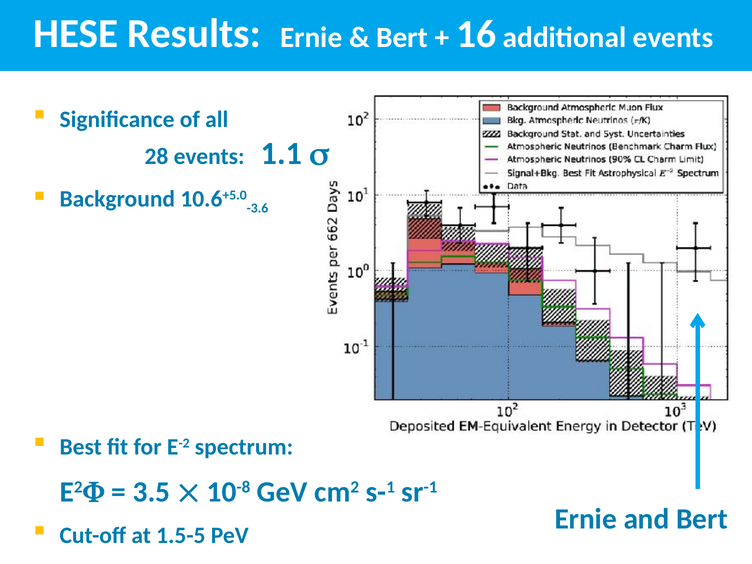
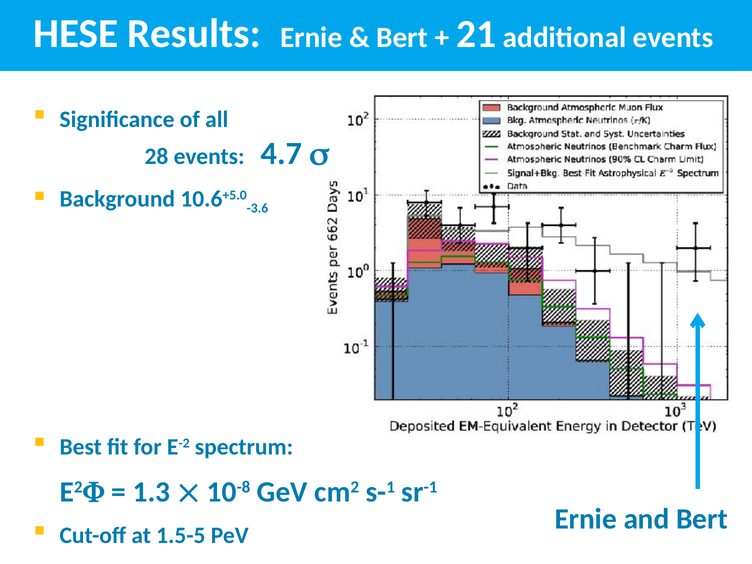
16: 16 -> 21 (476, 34)
1.1: 1.1 -> 4.7 (281, 154)
3.5: 3.5 -> 1.3 (151, 492)
